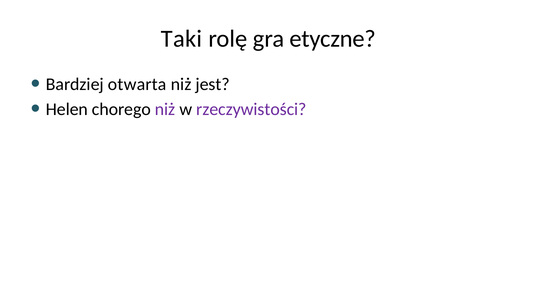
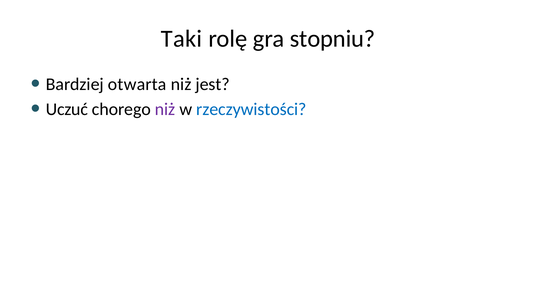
etyczne: etyczne -> stopniu (333, 39)
Helen: Helen -> Uczuć (67, 109)
rzeczywistości colour: purple -> blue (251, 109)
